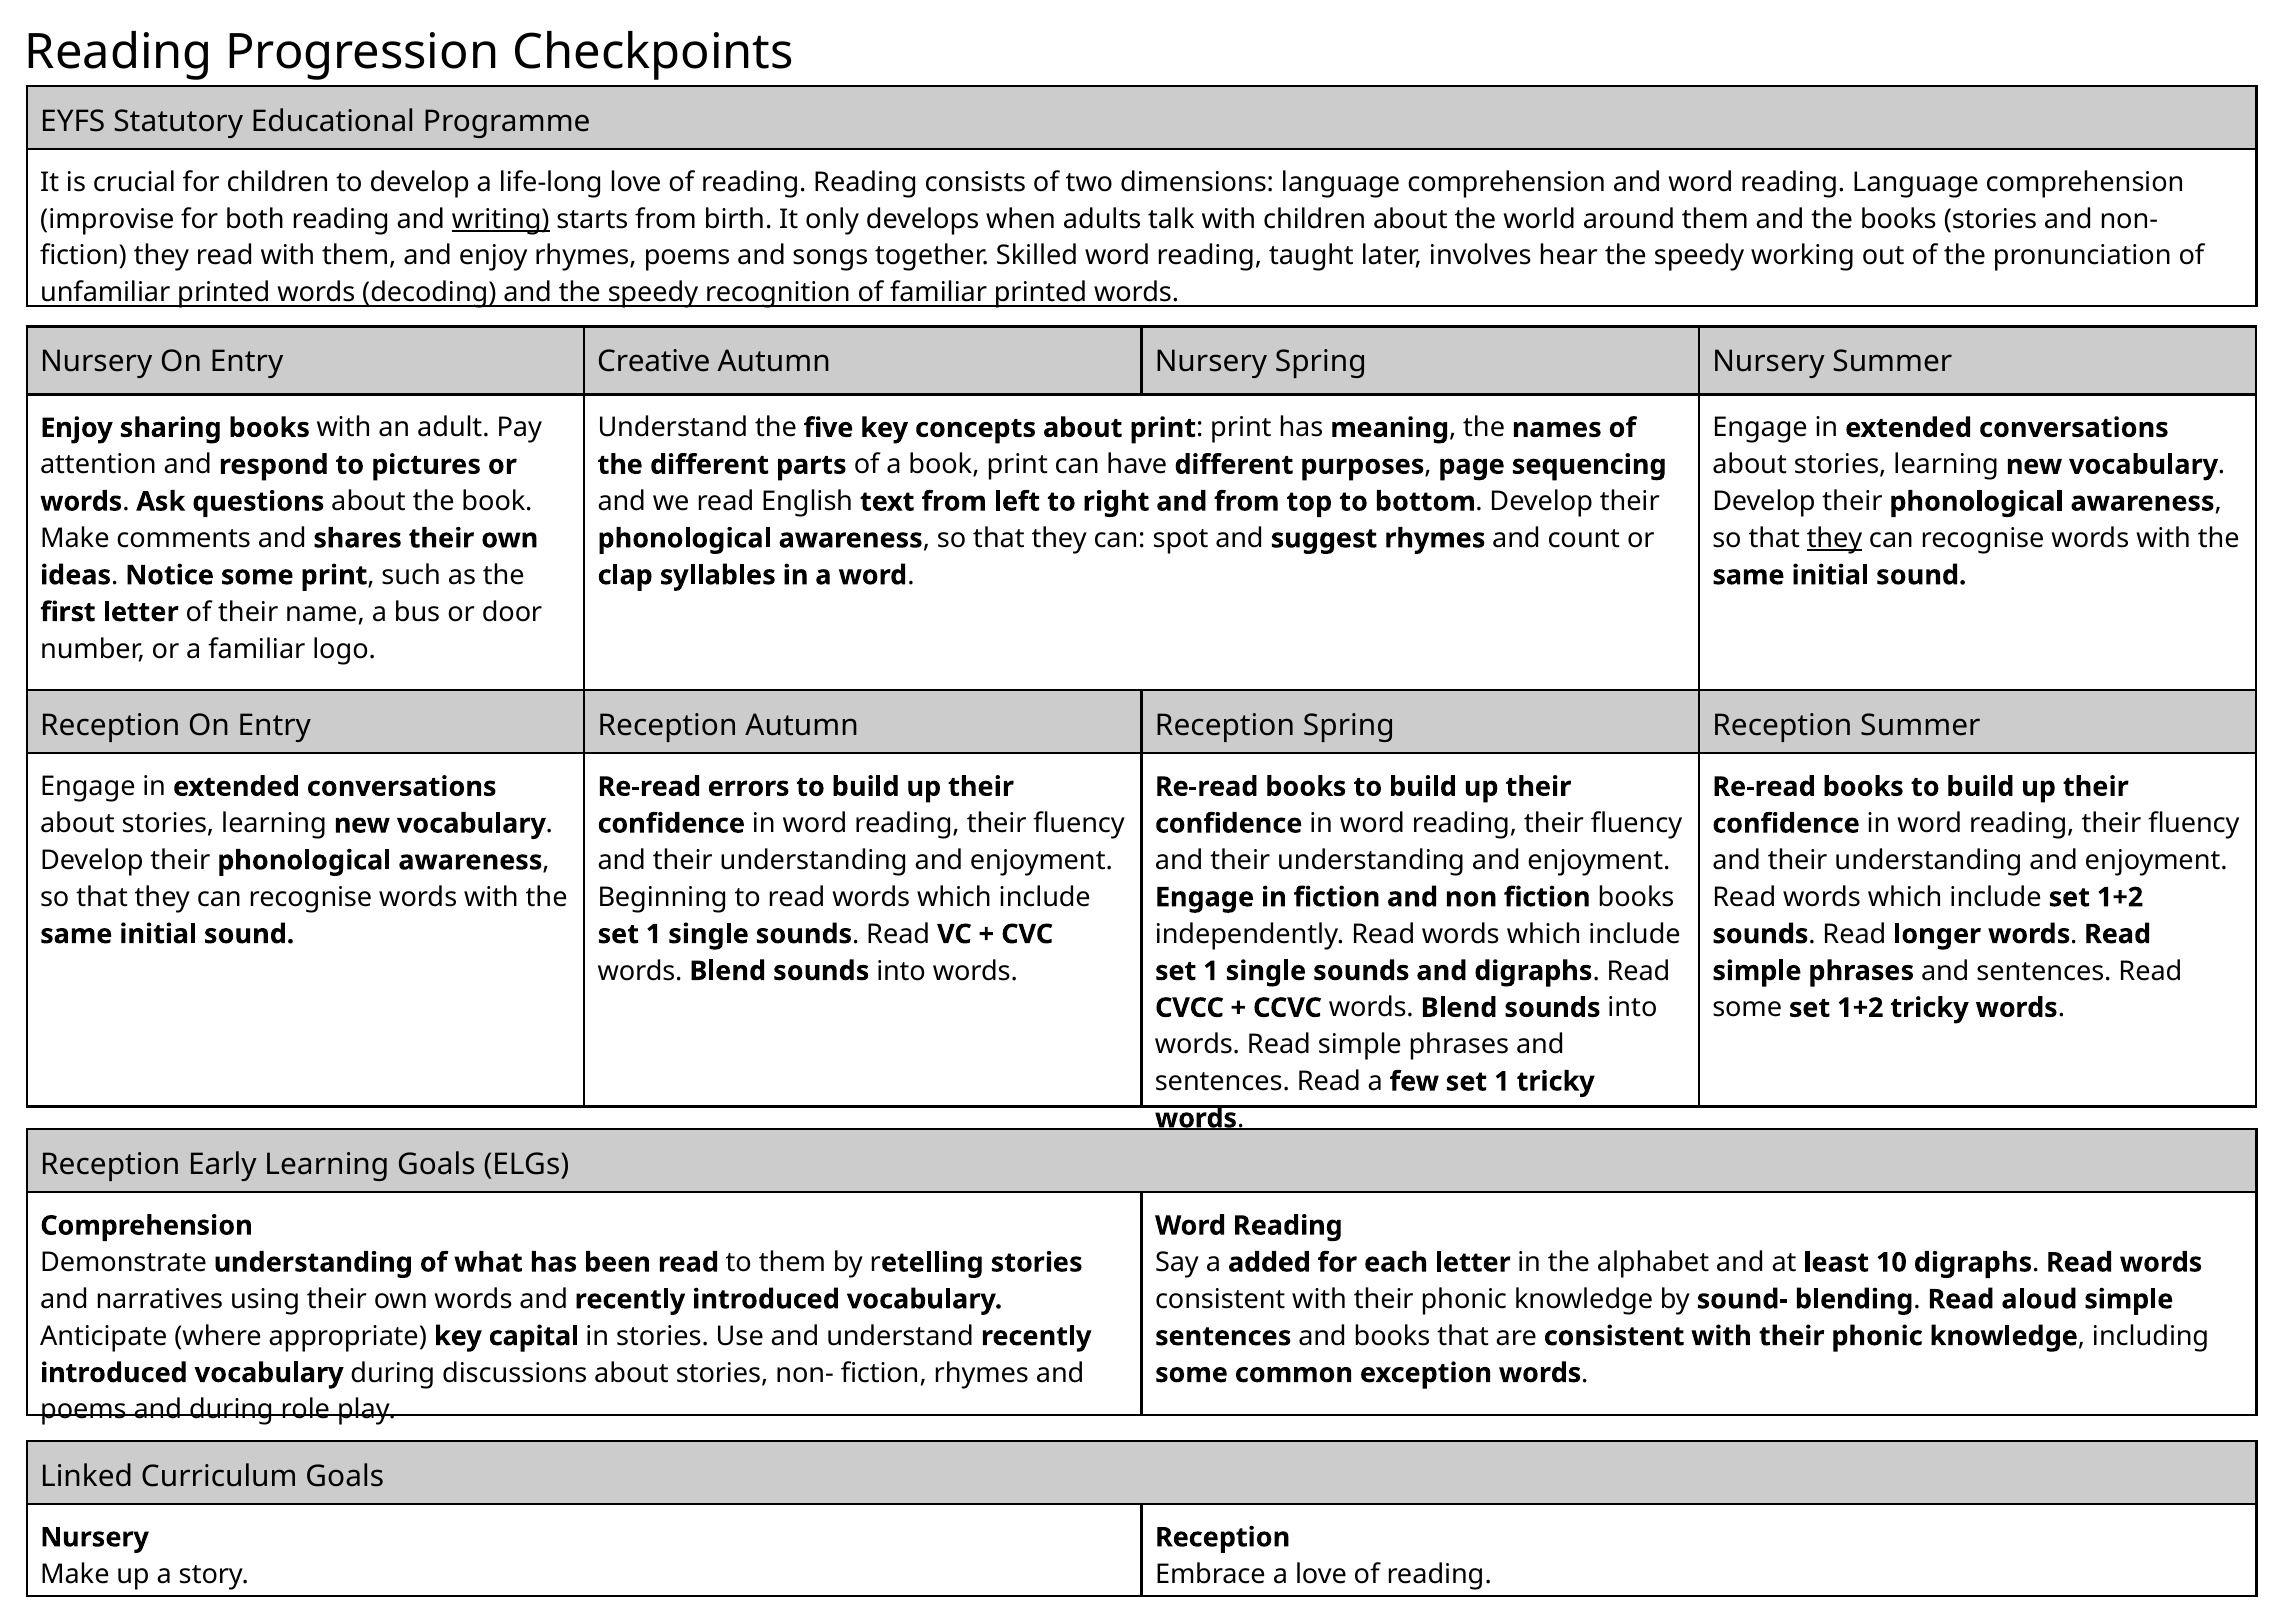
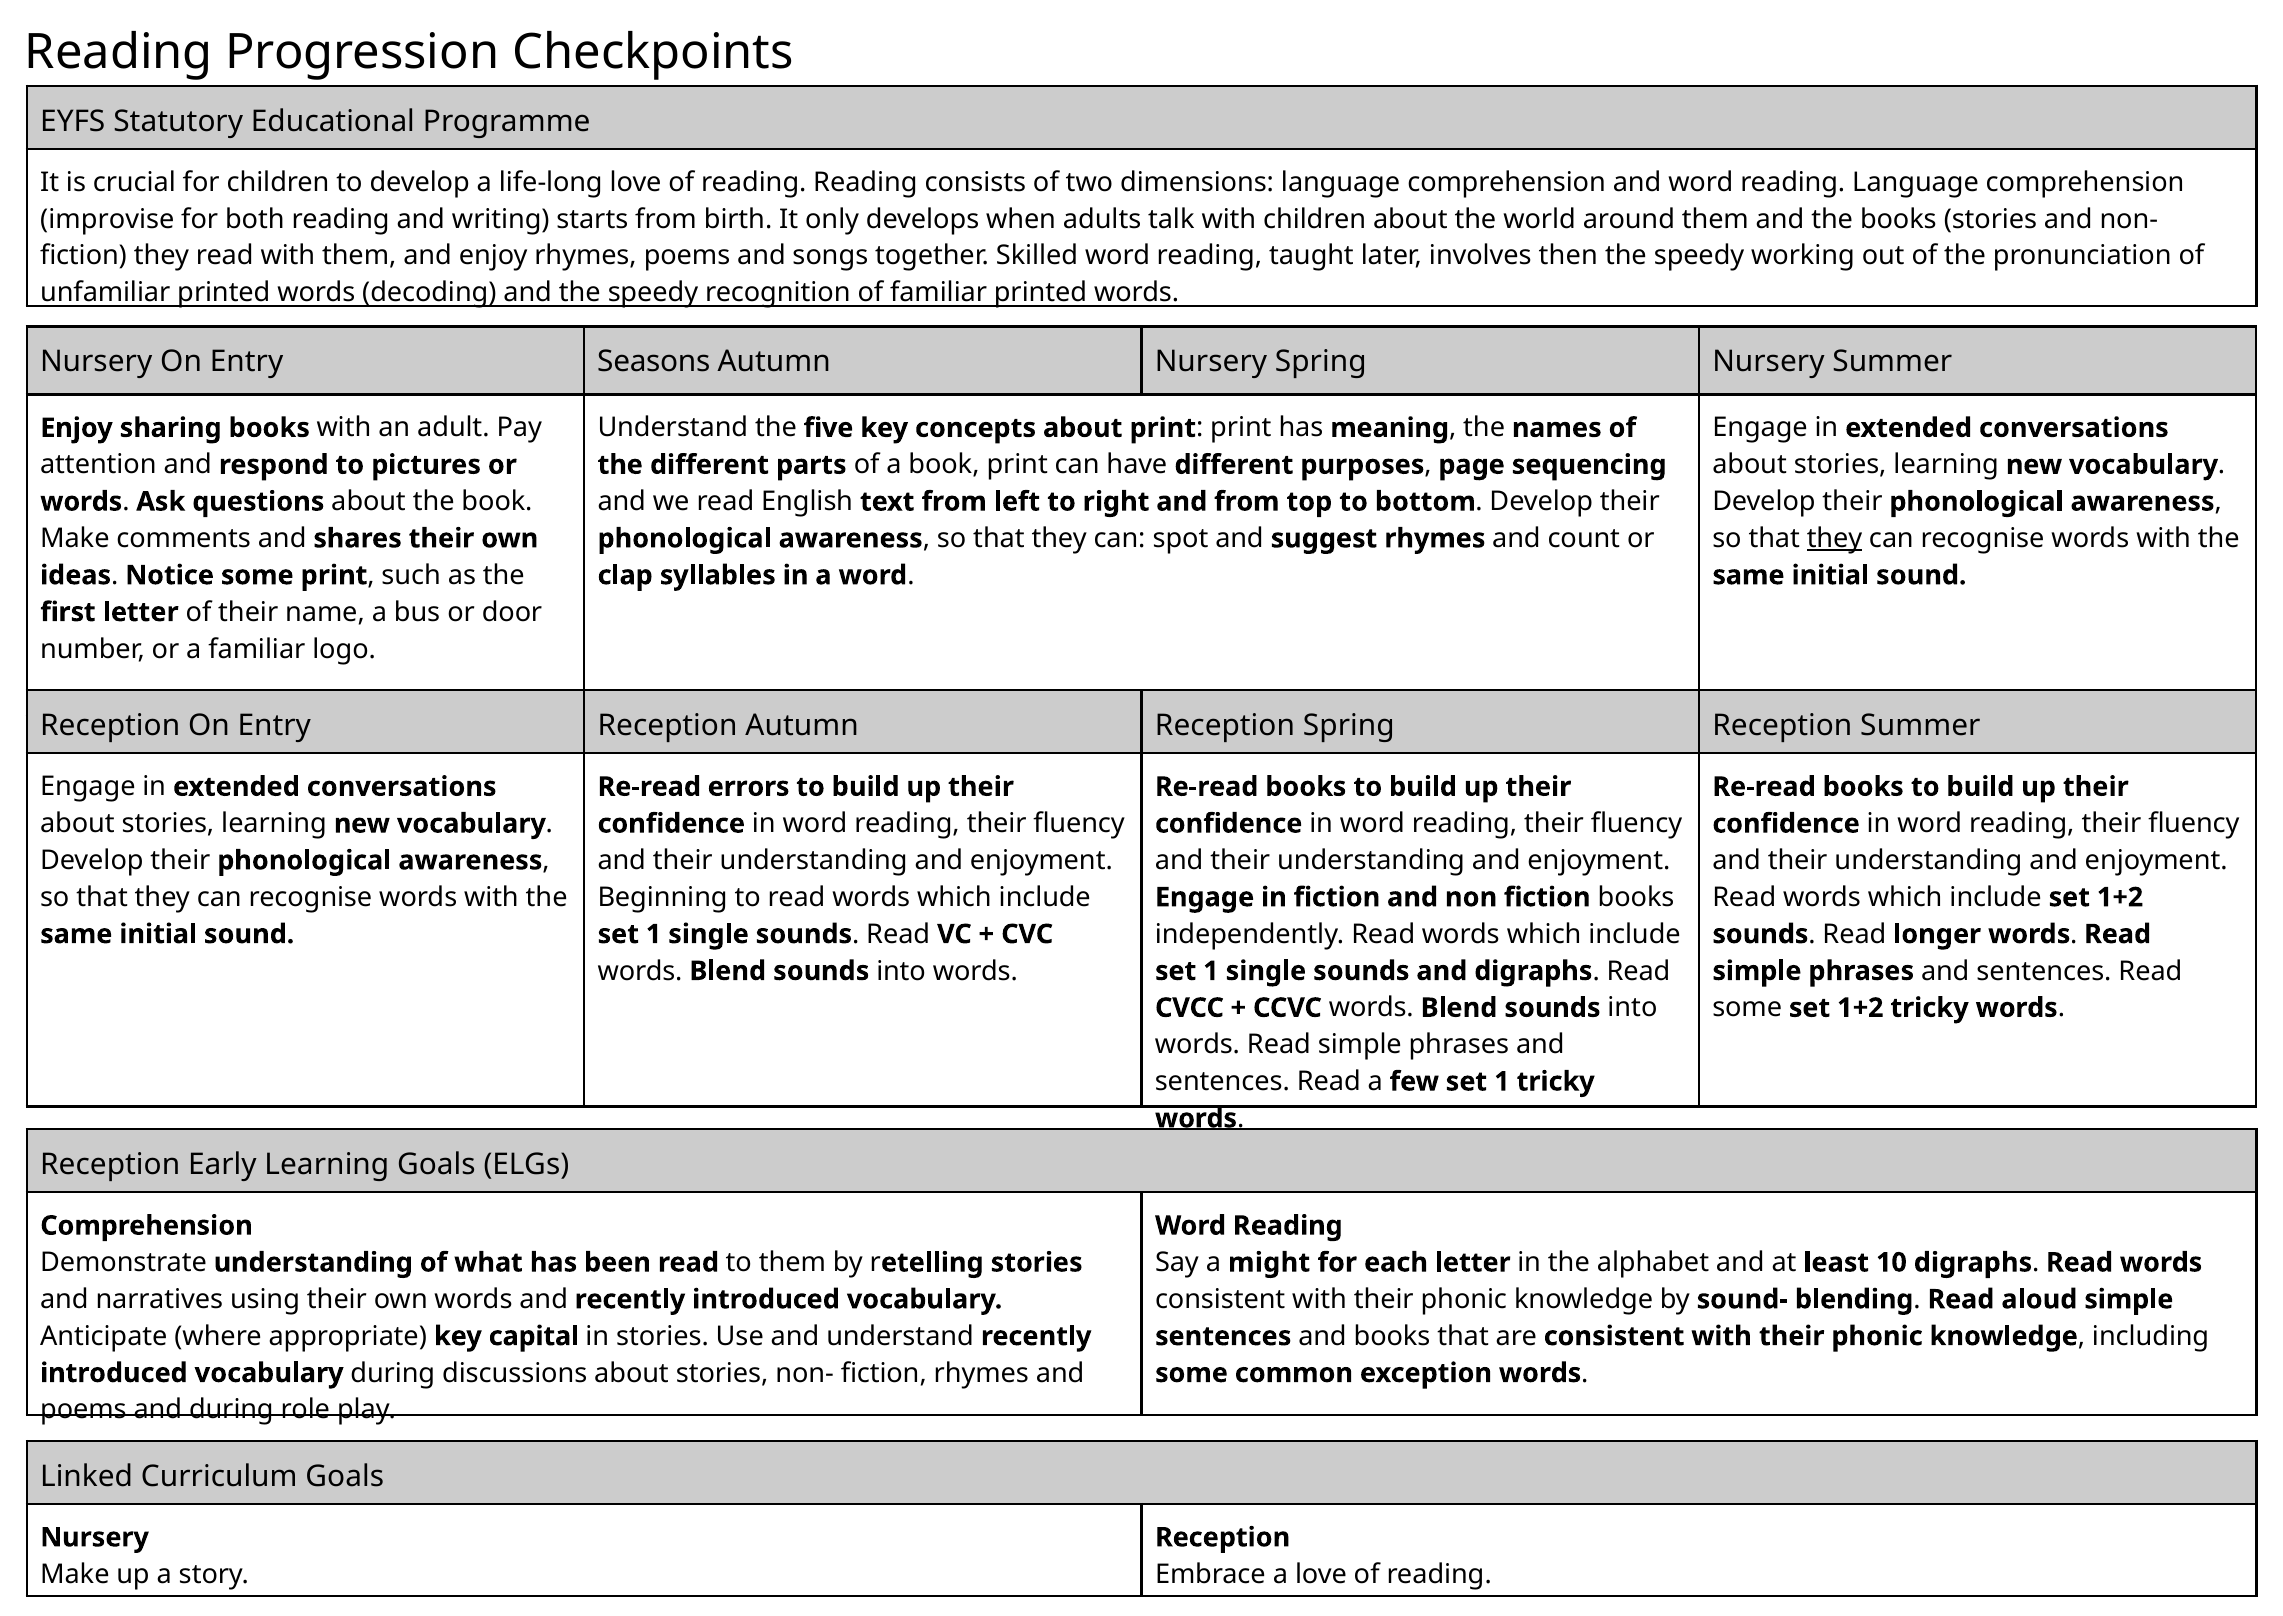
writing underline: present -> none (501, 219)
hear: hear -> then (1568, 256)
Creative: Creative -> Seasons (654, 362)
added: added -> might (1269, 1262)
